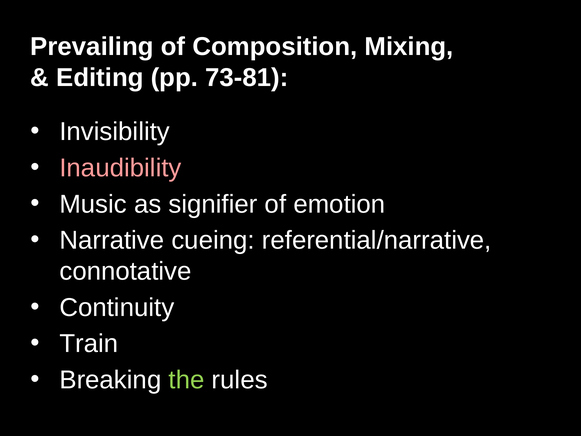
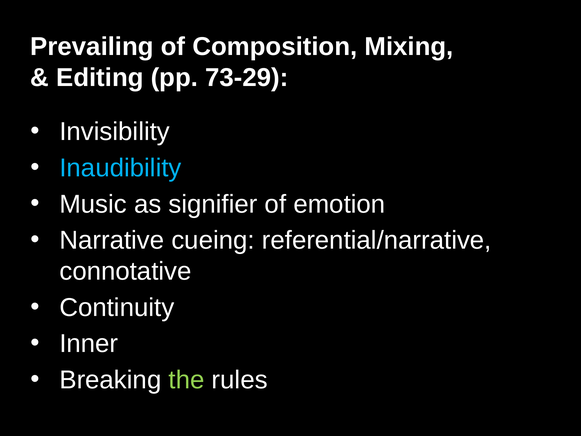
73-81: 73-81 -> 73-29 (247, 78)
Inaudibility colour: pink -> light blue (120, 168)
Train: Train -> Inner (89, 344)
